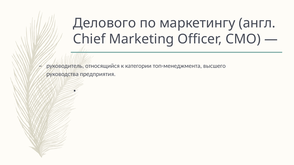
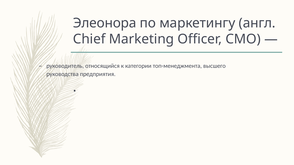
Делового: Делового -> Элеонора (105, 23)
